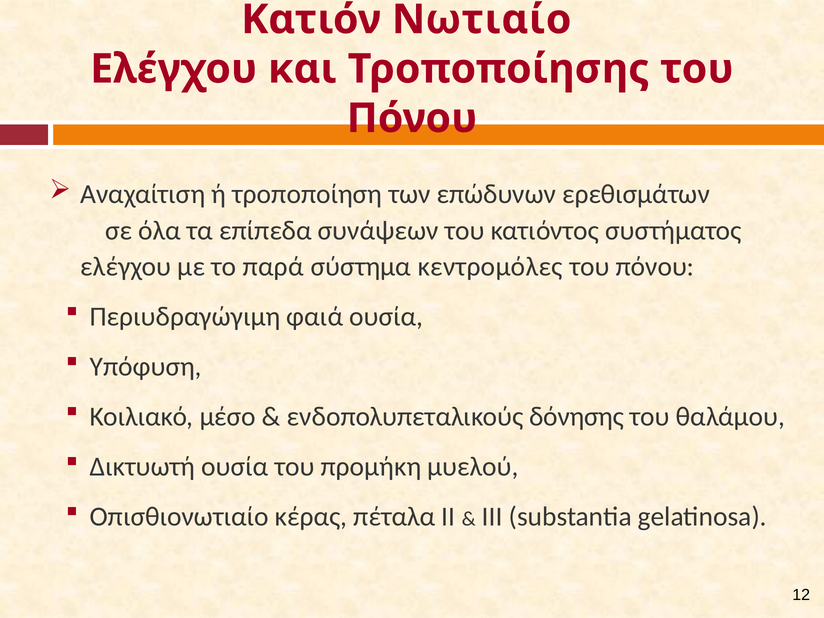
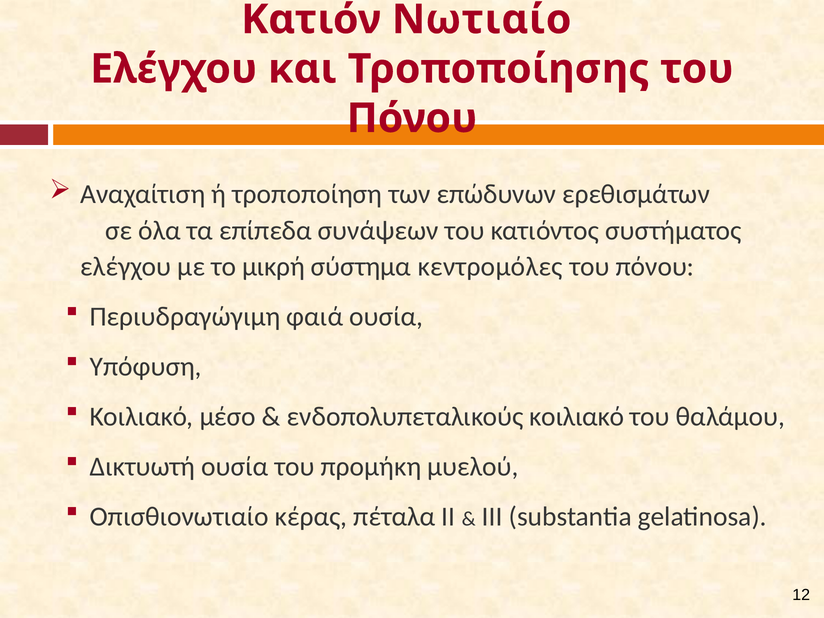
παρά: παρά -> μικρή (273, 267)
ενδοπολυπεταλικούς δόνησης: δόνησης -> κοιλιακό (577, 417)
